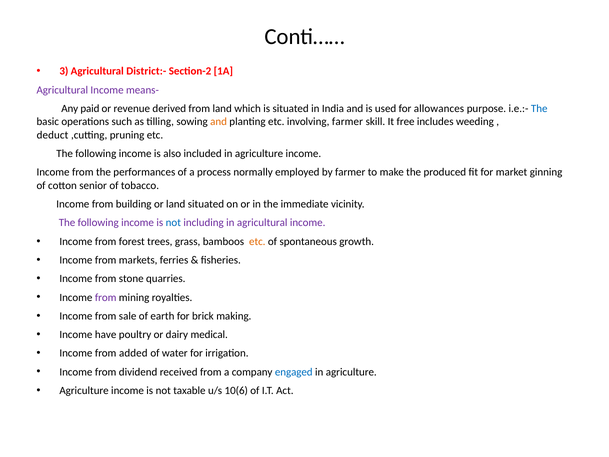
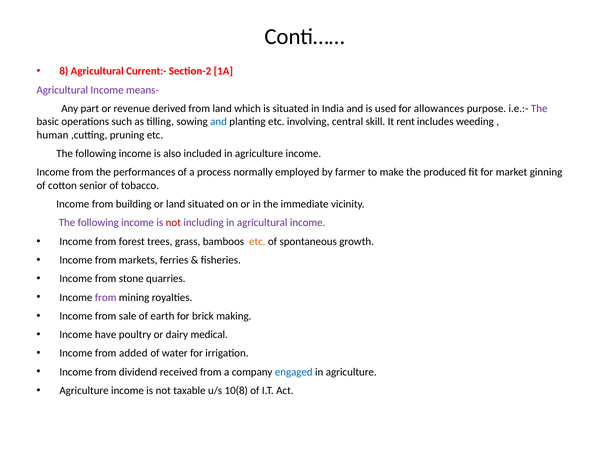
3: 3 -> 8 (64, 71)
District:-: District:- -> Current:- (146, 71)
paid: paid -> part (90, 109)
The colour: blue -> purple (539, 109)
and colour: orange -> blue (219, 122)
involving farmer: farmer -> central (348, 122)
free: free -> rent (406, 122)
deduct: deduct -> human (53, 135)
not colour: blue -> red (173, 223)
10(6: 10(6 -> 10(8 (236, 390)
